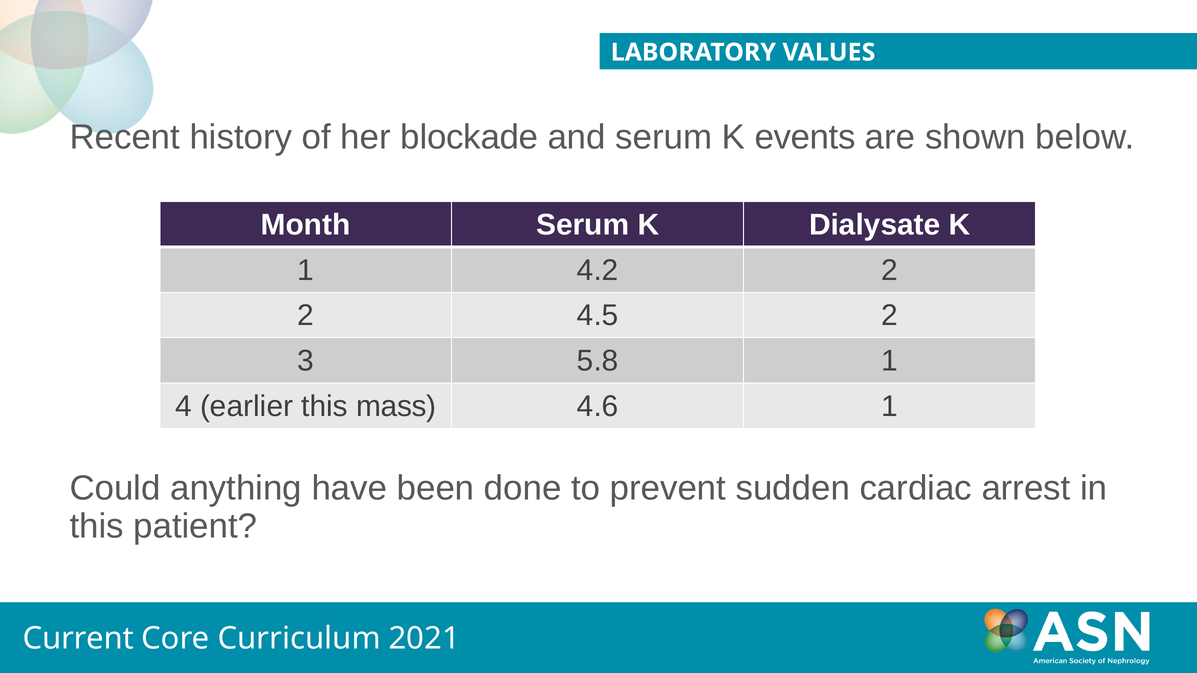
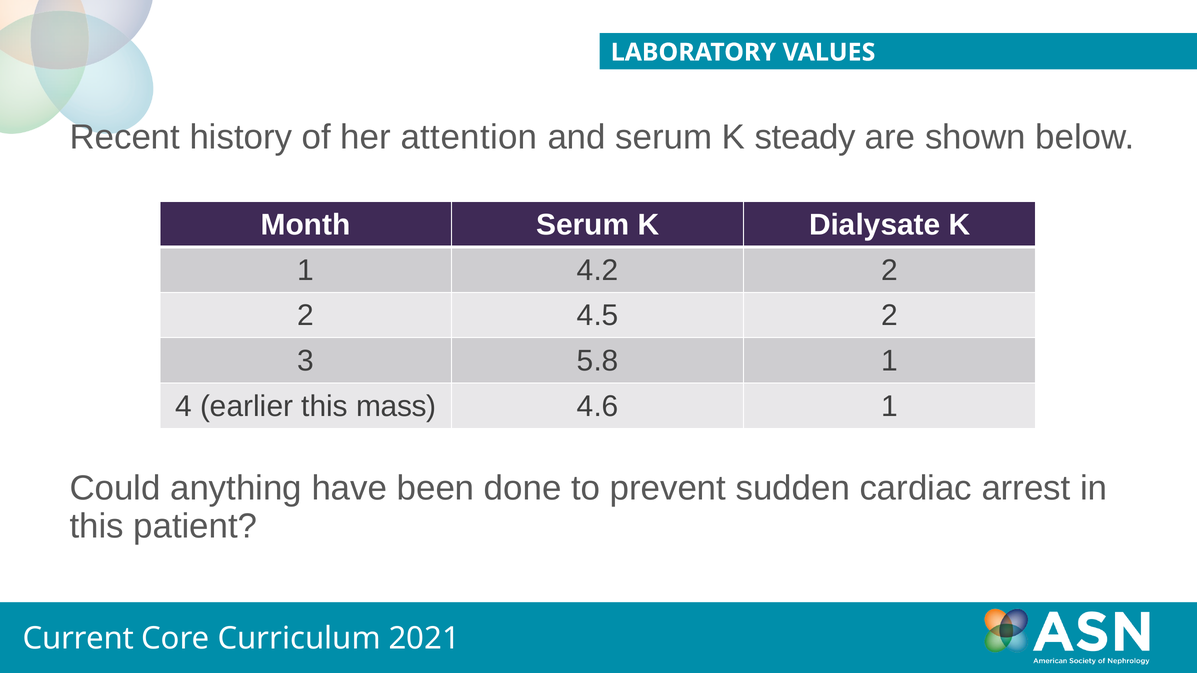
blockade: blockade -> attention (469, 137)
events: events -> steady (805, 137)
